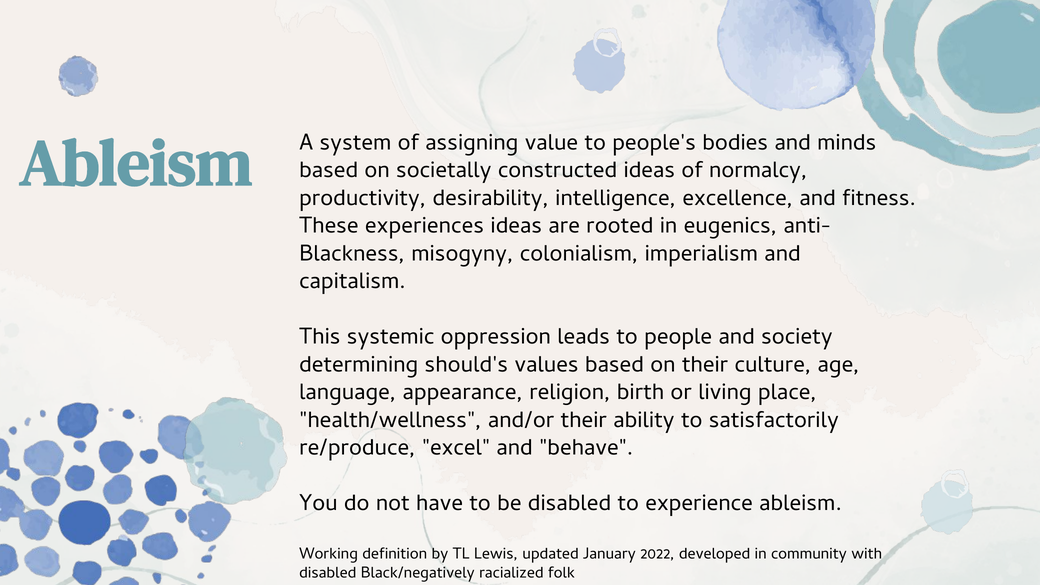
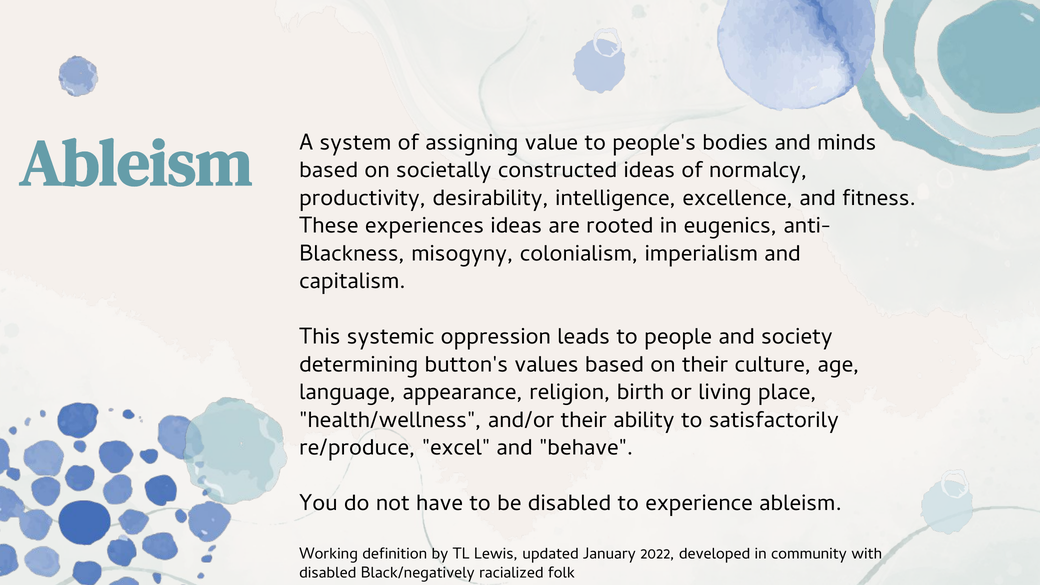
should's: should's -> button's (466, 364)
